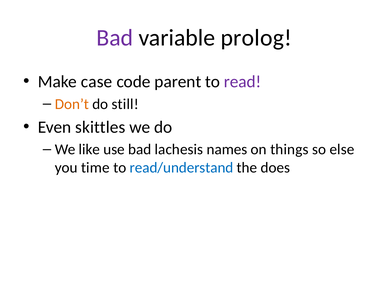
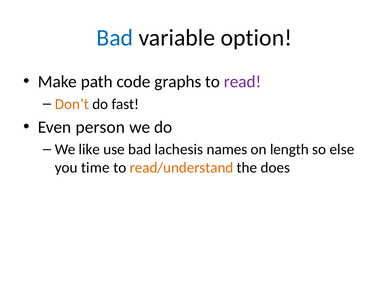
Bad colour: purple -> blue (115, 38)
prolog: prolog -> option (256, 38)
case: case -> path (97, 82)
parent: parent -> graphs (178, 82)
still: still -> fast (125, 104)
skittles: skittles -> person (100, 127)
things: things -> length (289, 149)
read/understand colour: blue -> orange (181, 168)
